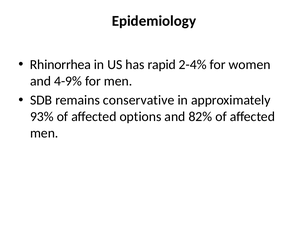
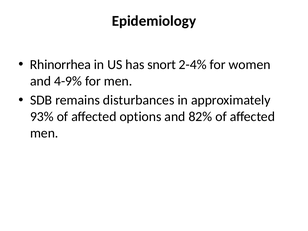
rapid: rapid -> snort (162, 65)
conservative: conservative -> disturbances (139, 100)
